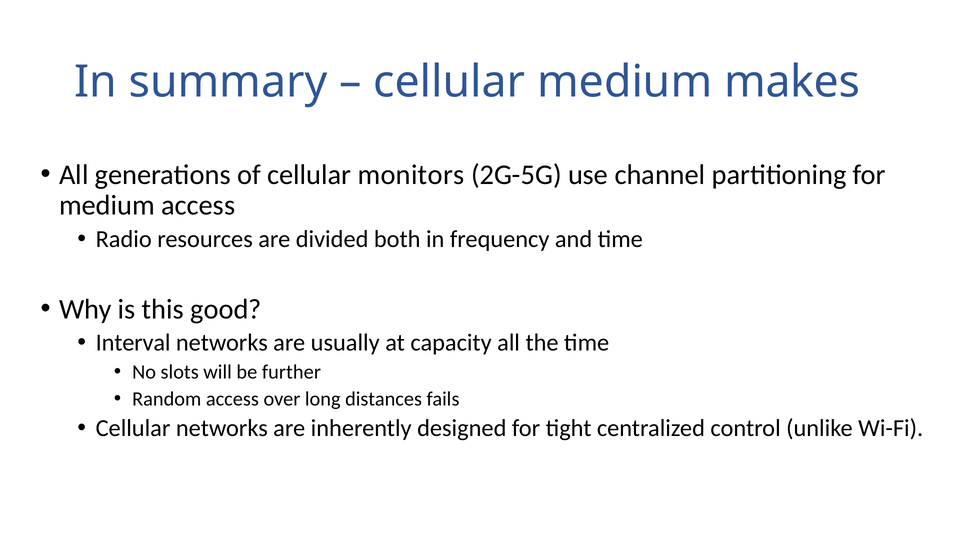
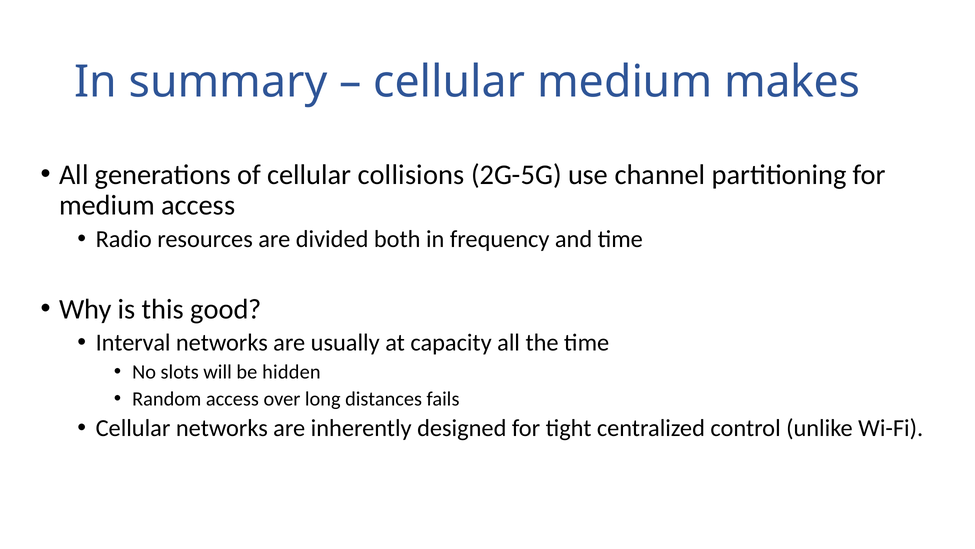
monitors: monitors -> collisions (411, 175)
further: further -> hidden (291, 372)
